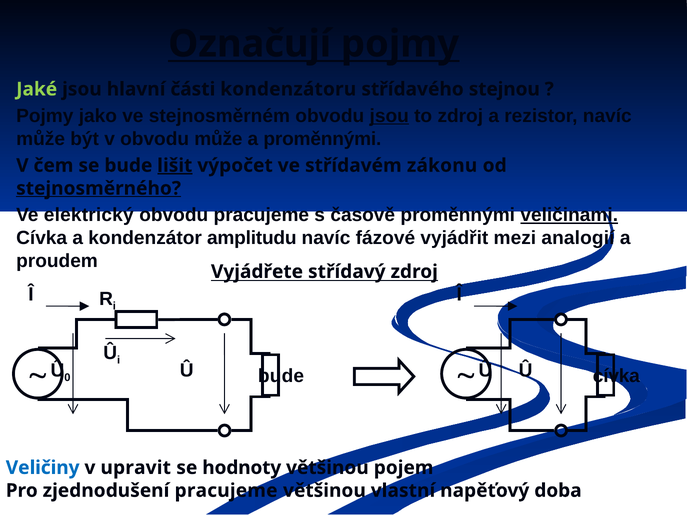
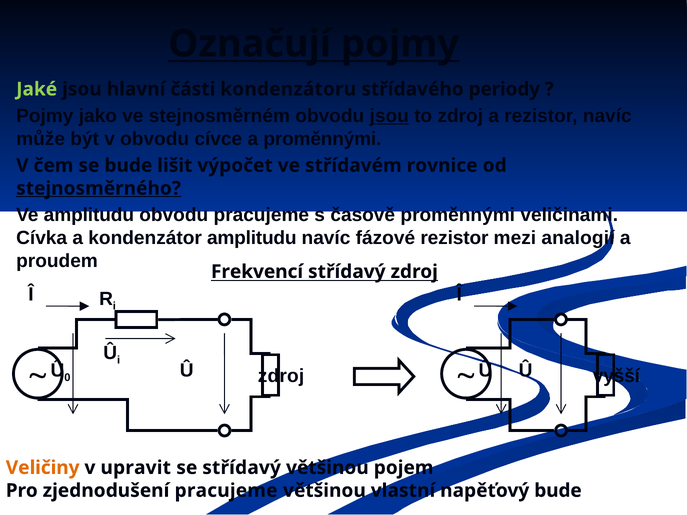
stejnou: stejnou -> periody (504, 89)
obvodu může: může -> cívce (218, 139)
lišit underline: present -> none (175, 166)
zákonu: zákonu -> rovnice (442, 166)
Ve elektrický: elektrický -> amplitudu (89, 215)
veličinami underline: present -> none (569, 215)
fázové vyjádřit: vyjádřit -> rezistor (454, 238)
Vyjádřete: Vyjádřete -> Frekvencí (257, 272)
Û cívka: cívka -> vyšší (616, 376)
bude: bude -> zdroj (281, 376)
Veličiny colour: blue -> orange (43, 468)
se hodnoty: hodnoty -> střídavý (242, 468)
napěťový doba: doba -> bude (558, 491)
